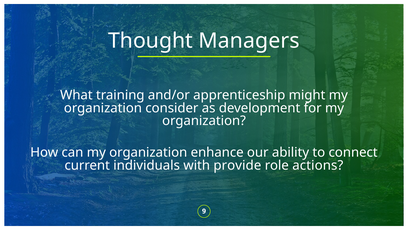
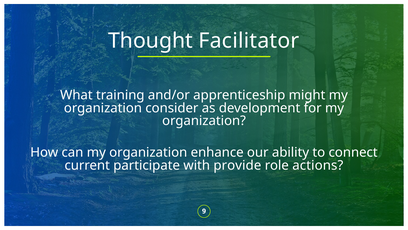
Managers: Managers -> Facilitator (249, 41)
individuals: individuals -> participate (147, 165)
